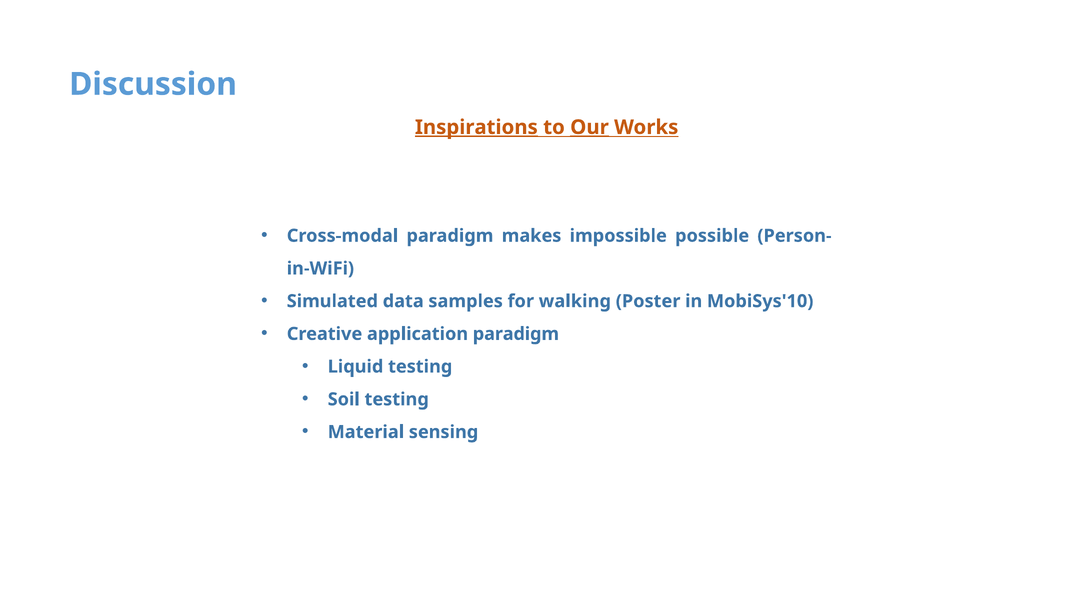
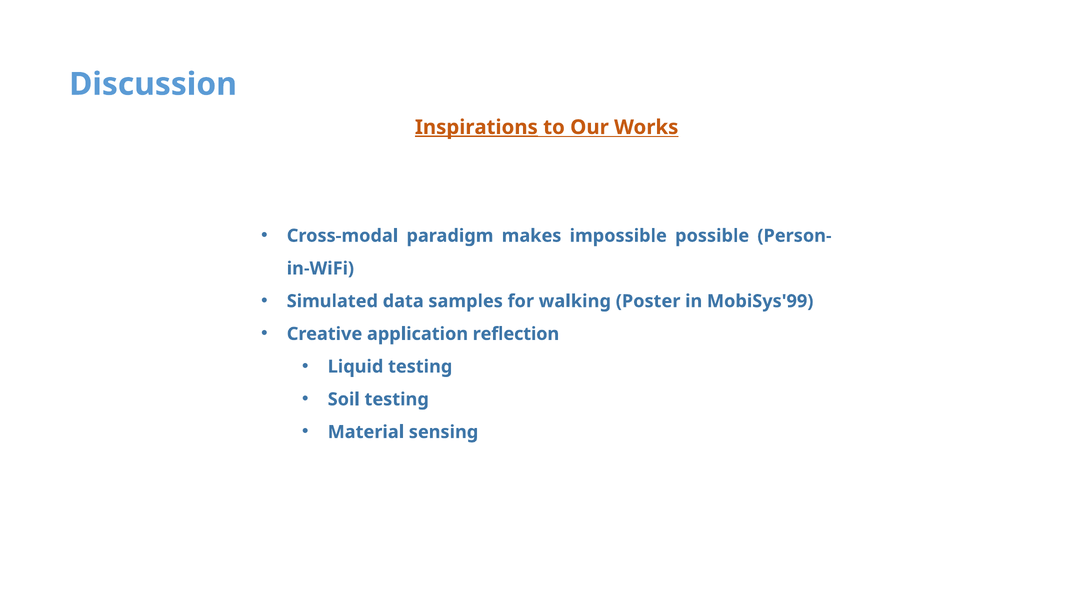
Our underline: present -> none (589, 127)
MobiSys'10: MobiSys'10 -> MobiSys'99 (760, 301)
application paradigm: paradigm -> reflection (516, 334)
